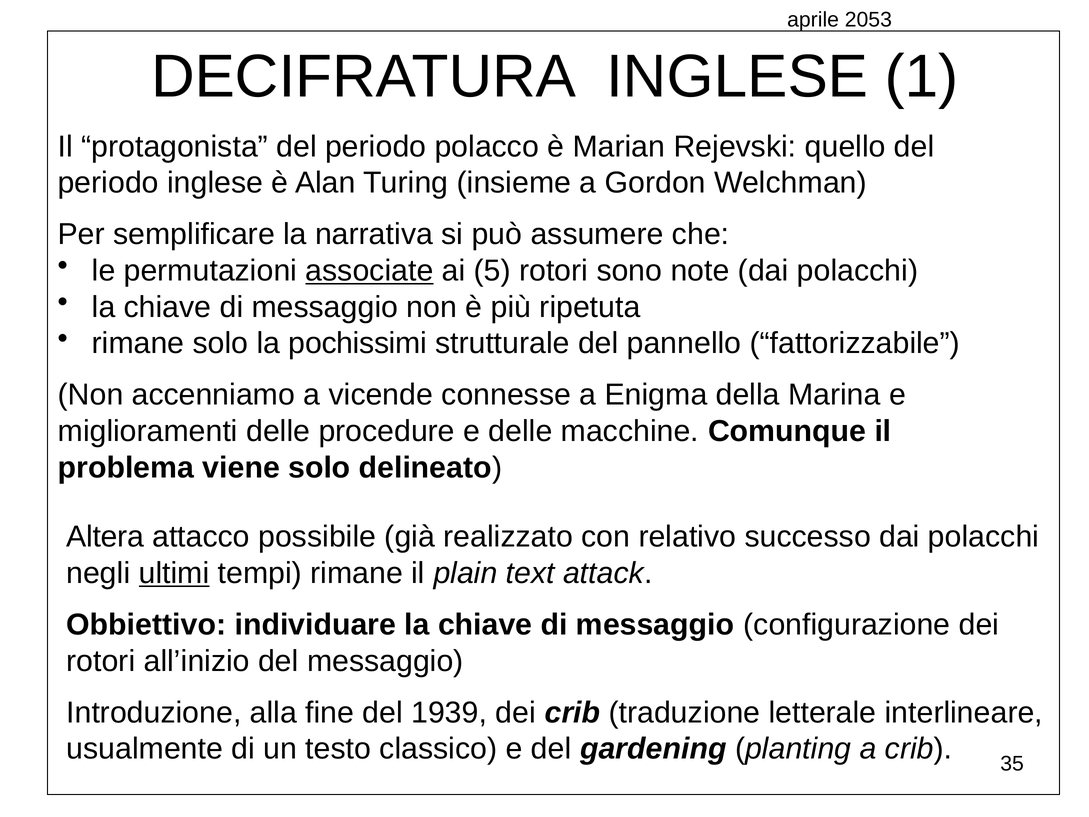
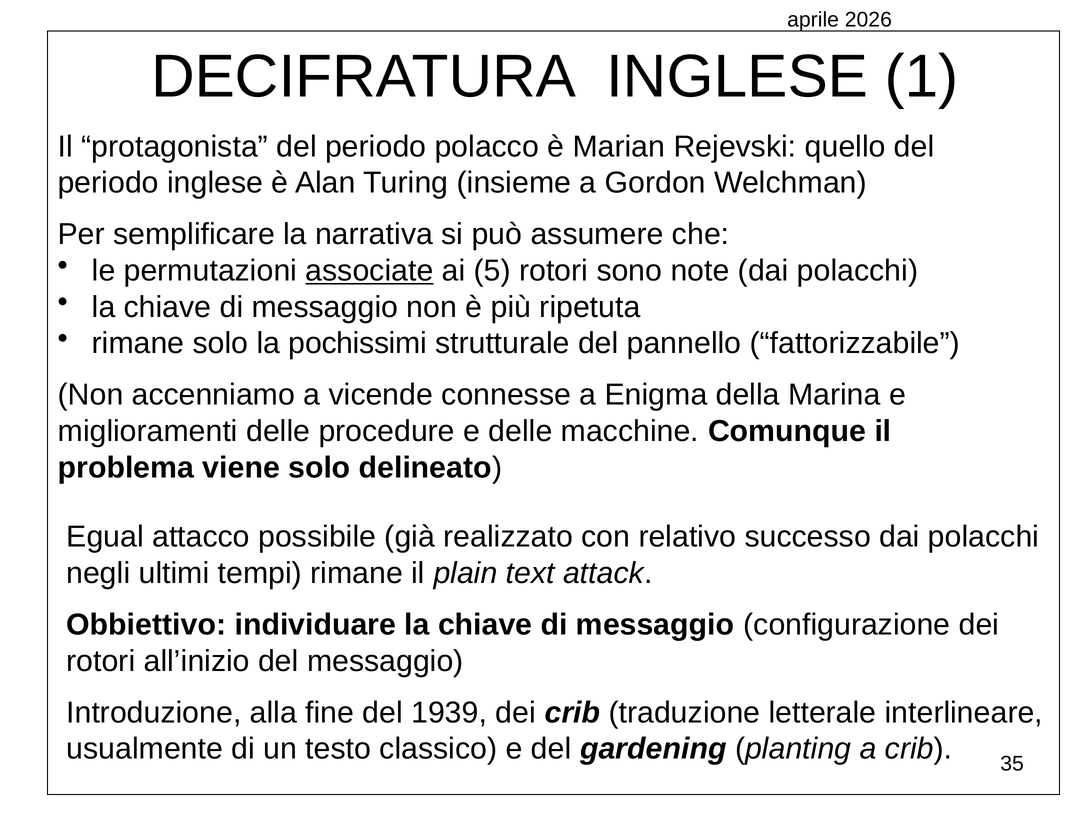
2053: 2053 -> 2026 (868, 20)
Altera: Altera -> Egual (105, 537)
ultimi underline: present -> none (174, 573)
